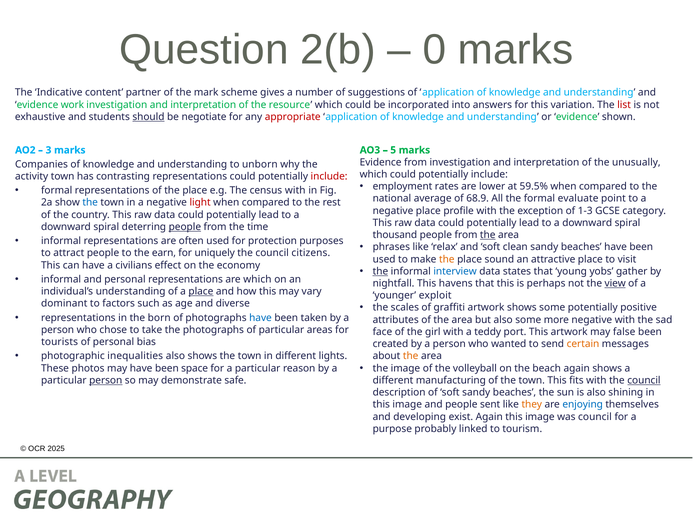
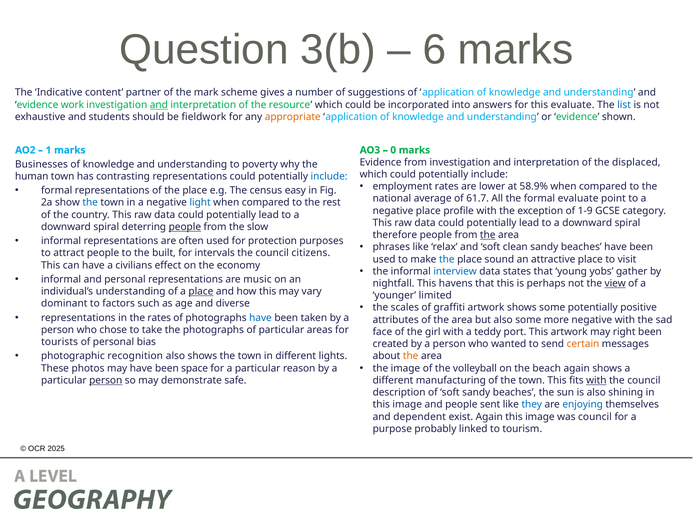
2(b: 2(b -> 3(b (338, 50)
0: 0 -> 6 (434, 50)
and underline: none -> present (159, 105)
this variation: variation -> evaluate (573, 105)
list colour: red -> blue (624, 105)
should underline: present -> none (148, 117)
negotiate: negotiate -> fieldwork (204, 117)
appropriate colour: red -> orange (293, 117)
3: 3 -> 1 (49, 150)
5: 5 -> 0 (393, 150)
unusually: unusually -> displaced (636, 162)
Companies: Companies -> Businesses (41, 164)
unborn: unborn -> poverty (260, 164)
activity: activity -> human (32, 176)
include colour: red -> blue (329, 176)
59.5%: 59.5% -> 58.9% (534, 186)
census with: with -> easy (295, 190)
68.9: 68.9 -> 61.7 (478, 198)
light colour: red -> blue (200, 203)
1-3: 1-3 -> 1-9 (585, 211)
time: time -> slow (258, 227)
thousand: thousand -> therefore (395, 235)
earn: earn -> built (164, 253)
uniquely: uniquely -> intervals (215, 253)
the colour: orange -> blue (447, 259)
the underline: present -> none (380, 271)
are which: which -> music (257, 279)
exploit: exploit -> limited (435, 295)
the born: born -> rates (159, 318)
false: false -> right (624, 332)
inequalities: inequalities -> recognition (135, 356)
with underline: none -> present (596, 380)
council underline: present -> none (644, 380)
they colour: orange -> blue (532, 404)
developing: developing -> dependent (420, 417)
